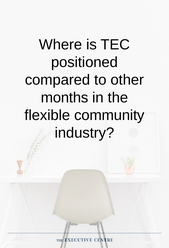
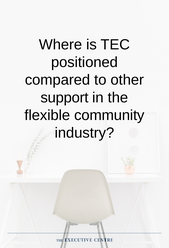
months: months -> support (65, 97)
